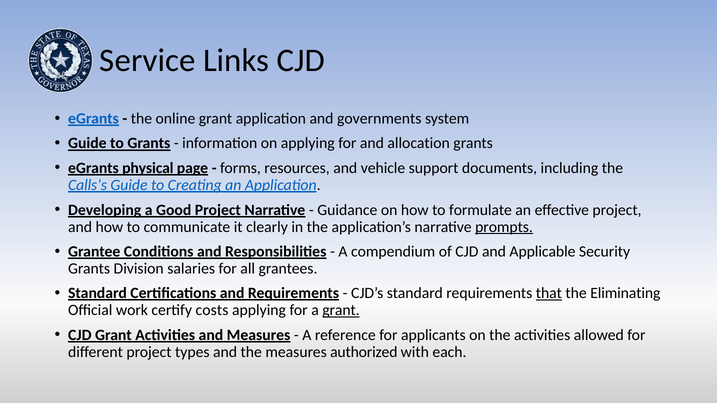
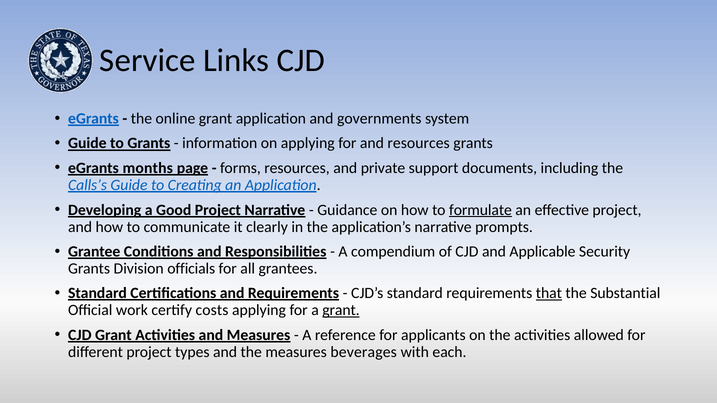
and allocation: allocation -> resources (419, 143)
physical: physical -> months (148, 168)
vehicle: vehicle -> private (383, 168)
formulate underline: none -> present (480, 210)
prompts underline: present -> none (504, 227)
salaries: salaries -> officials (191, 269)
Eliminating: Eliminating -> Substantial (625, 293)
authorized: authorized -> beverages (364, 352)
